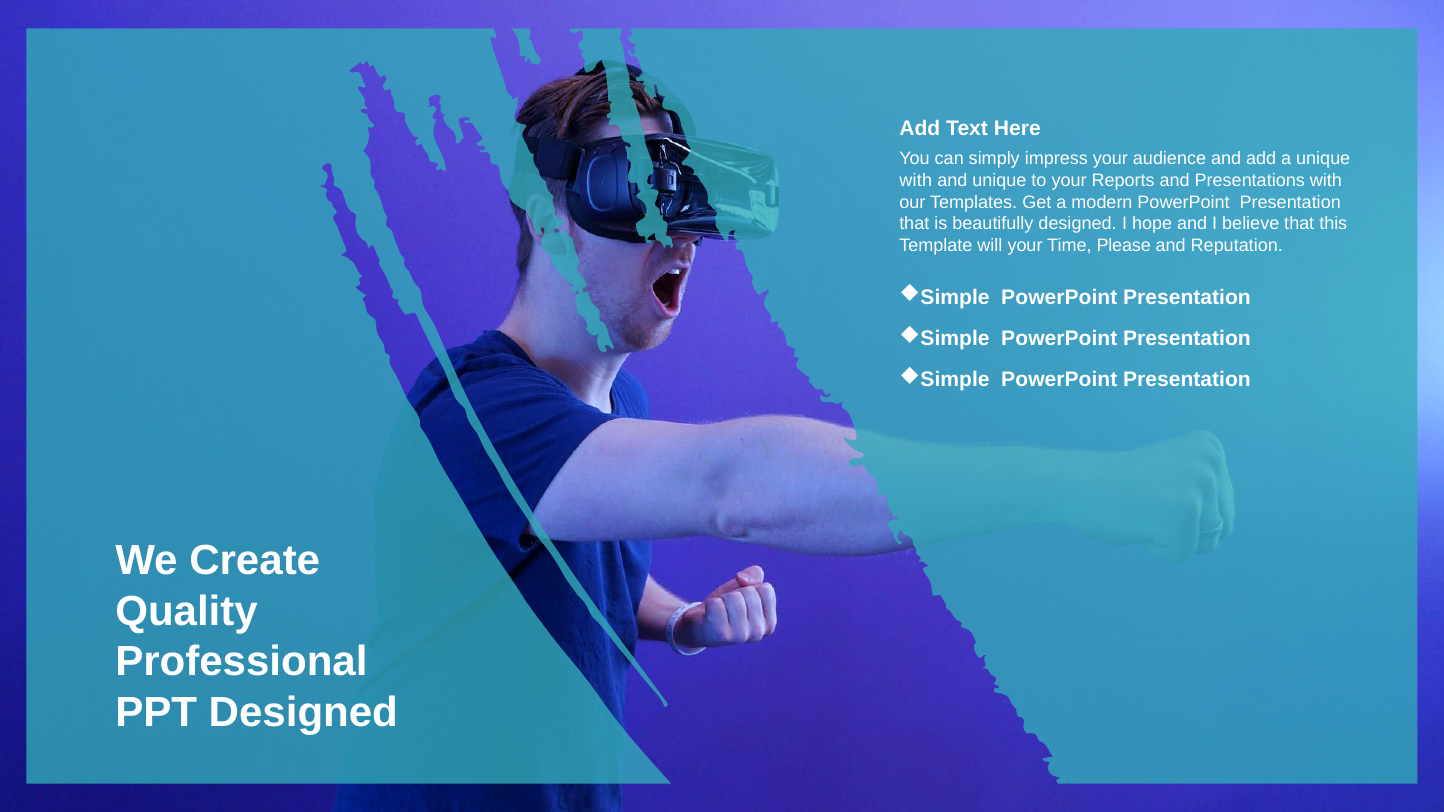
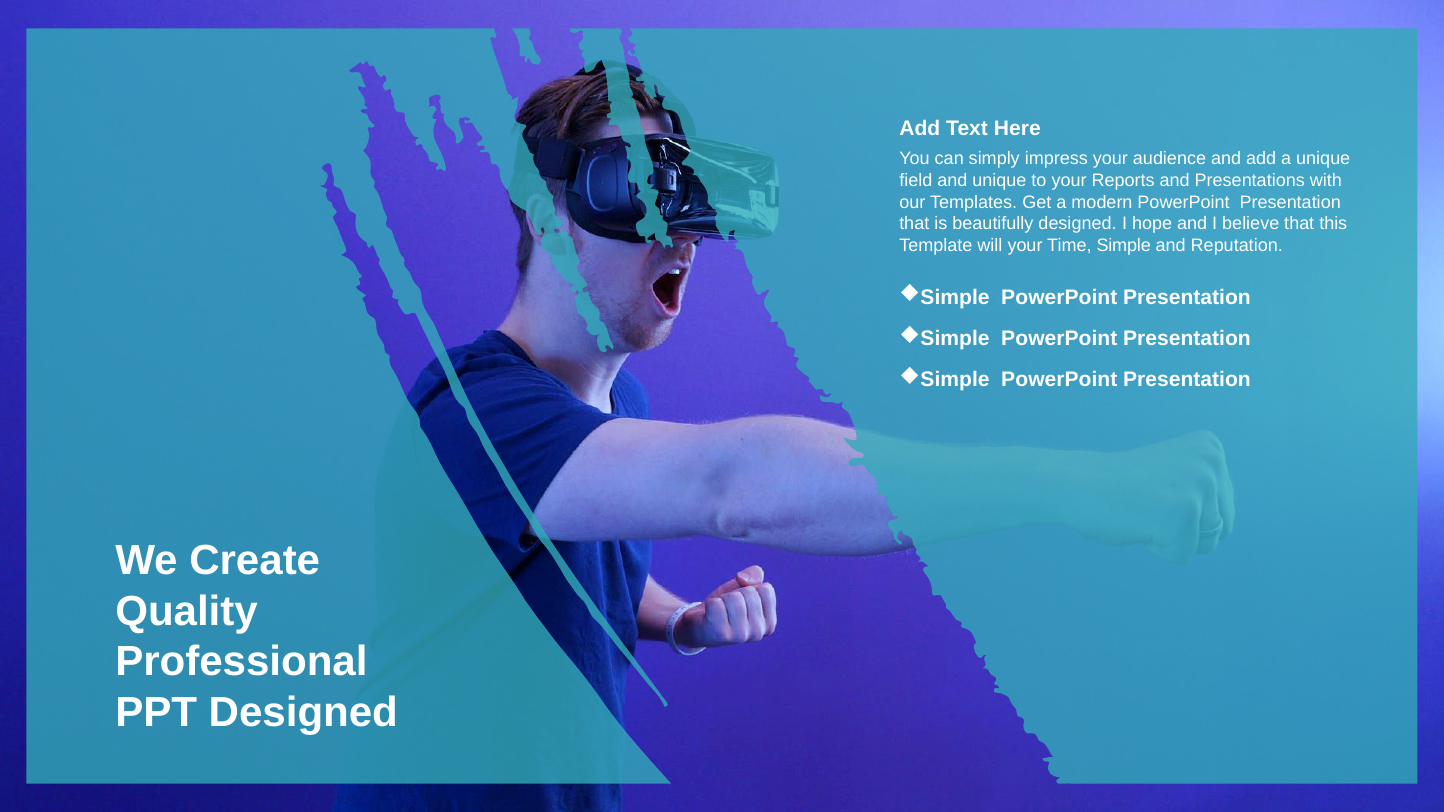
with: with -> field (916, 181)
Please: Please -> Simple (1124, 246)
